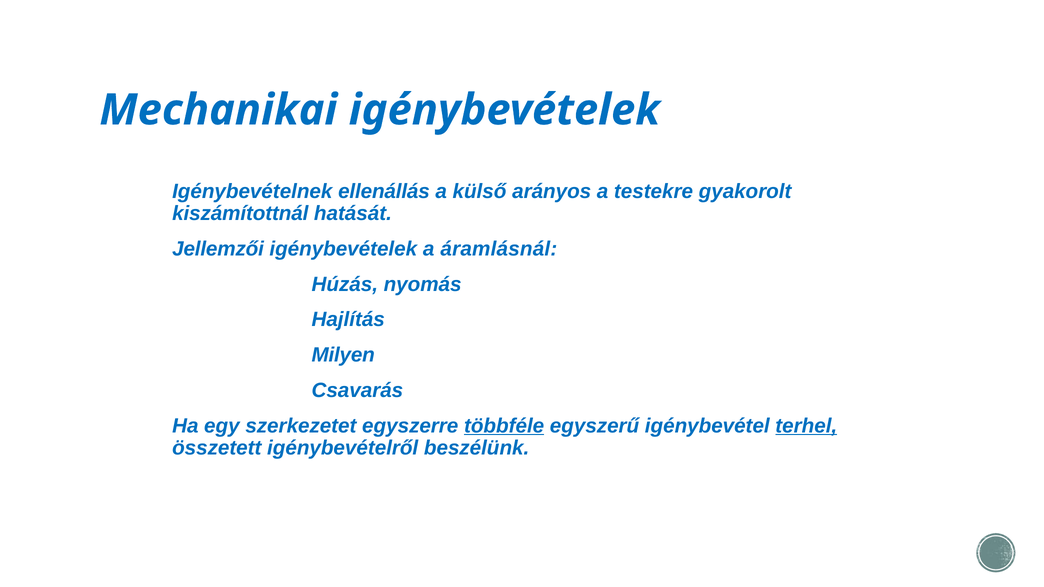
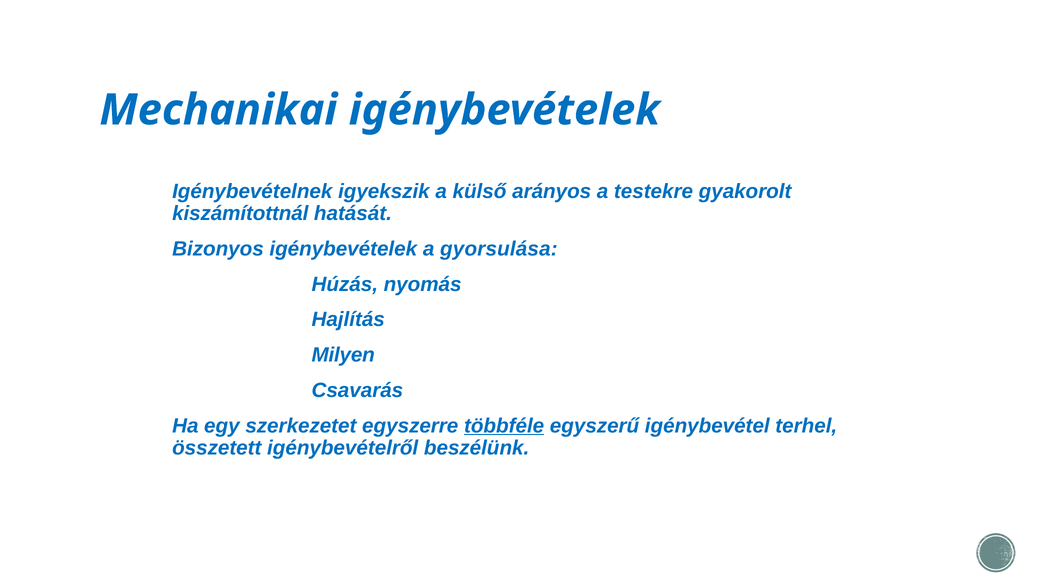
ellenállás: ellenállás -> igyekszik (384, 191)
Jellemzői: Jellemzői -> Bizonyos (218, 249)
áramlásnál: áramlásnál -> gyorsulása (499, 249)
terhel underline: present -> none (806, 426)
